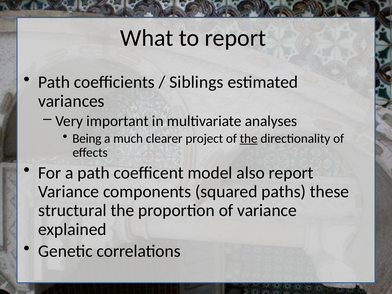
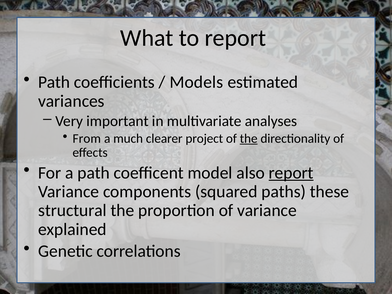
Siblings: Siblings -> Models (196, 82)
Being: Being -> From (87, 139)
report underline: none -> present (291, 173)
